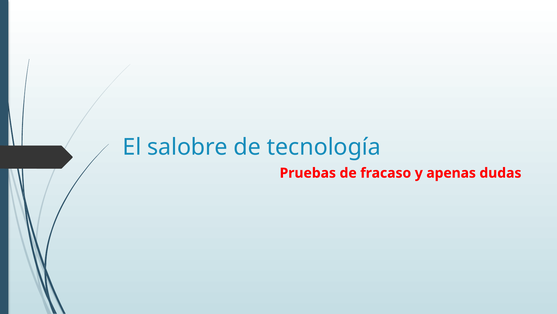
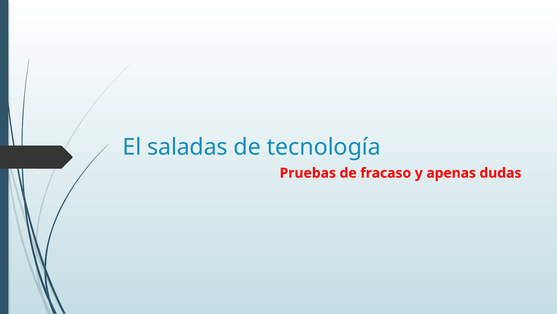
salobre: salobre -> saladas (187, 147)
